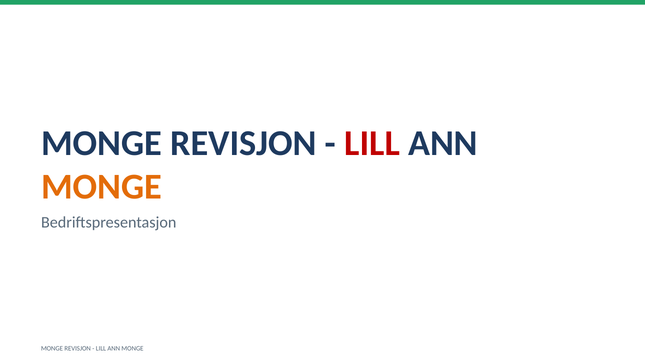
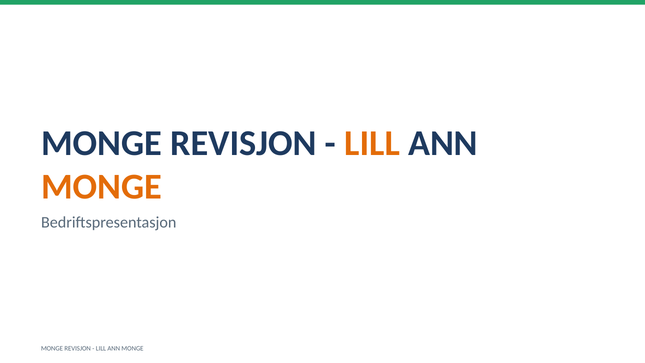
LILL colour: red -> orange (372, 143)
